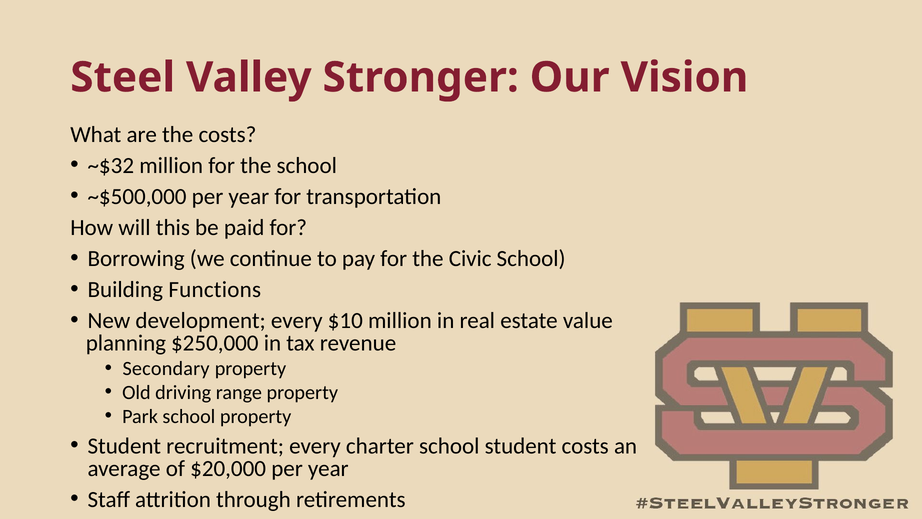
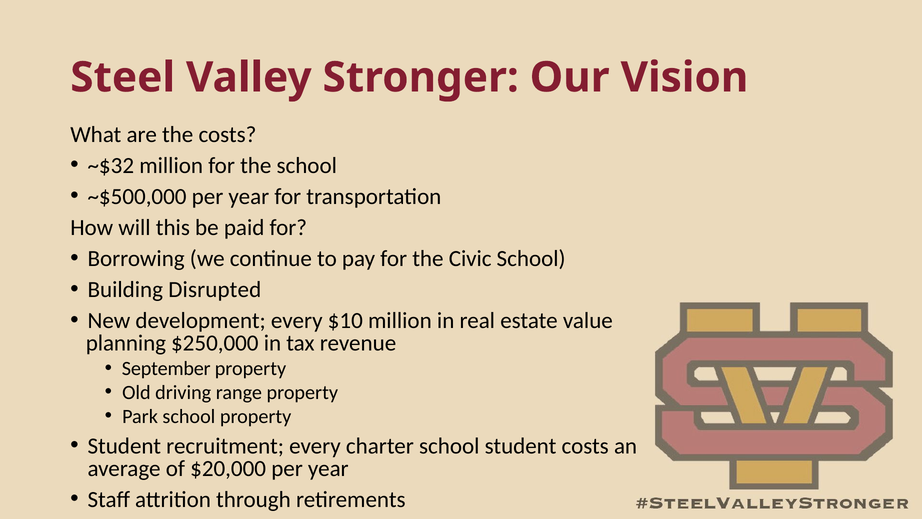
Functions: Functions -> Disrupted (215, 289)
Secondary: Secondary -> September (166, 368)
